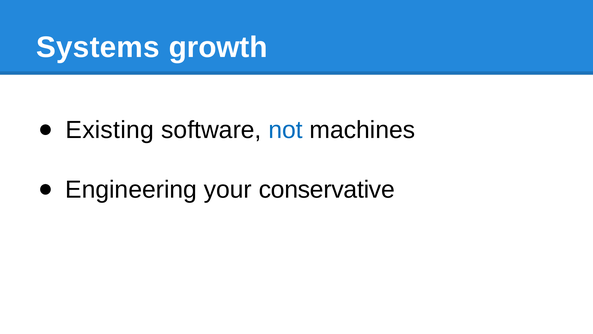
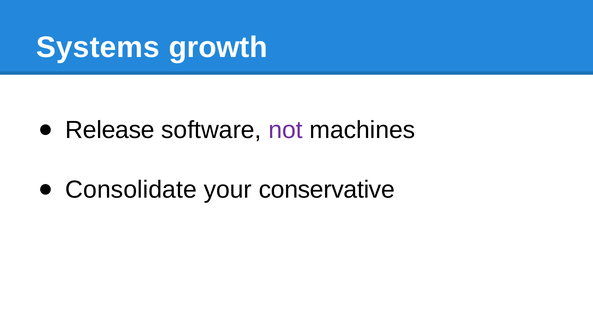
Existing: Existing -> Release (110, 130)
not colour: blue -> purple (286, 130)
Engineering: Engineering -> Consolidate (131, 189)
